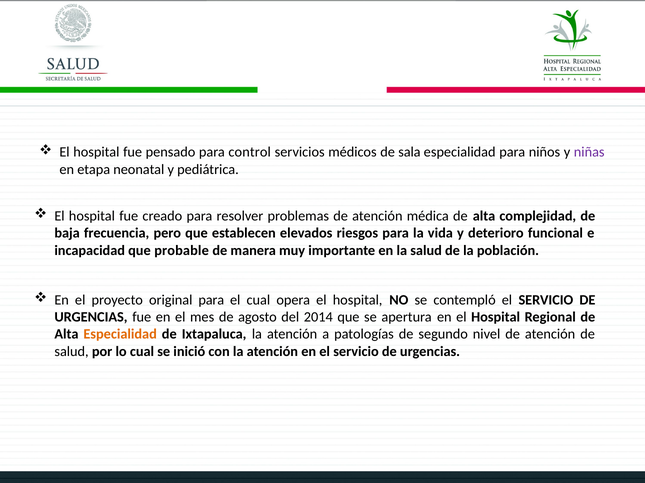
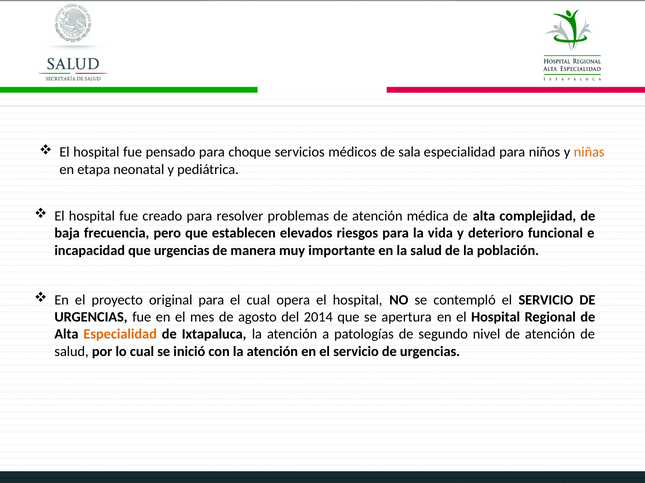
control: control -> choque (250, 152)
niñas colour: purple -> orange (589, 152)
que probable: probable -> urgencias (182, 251)
